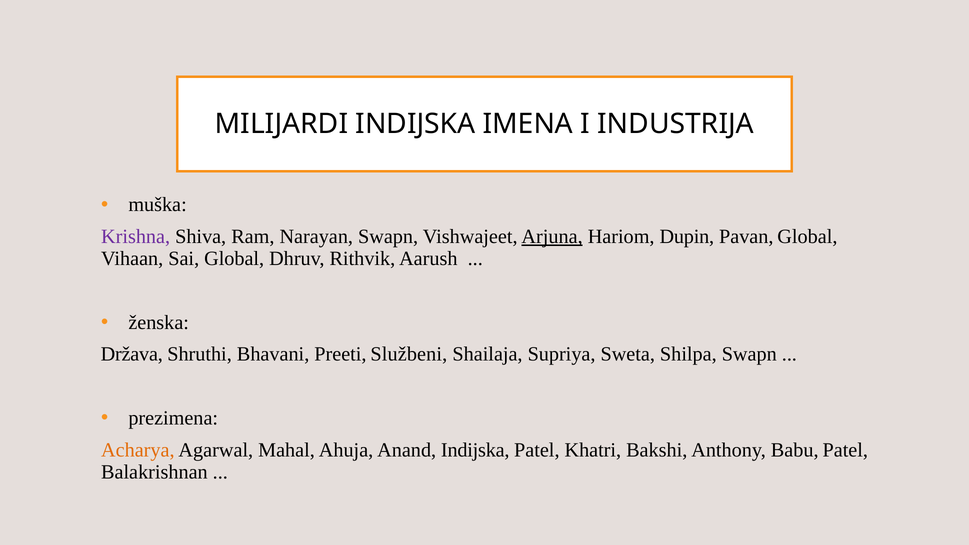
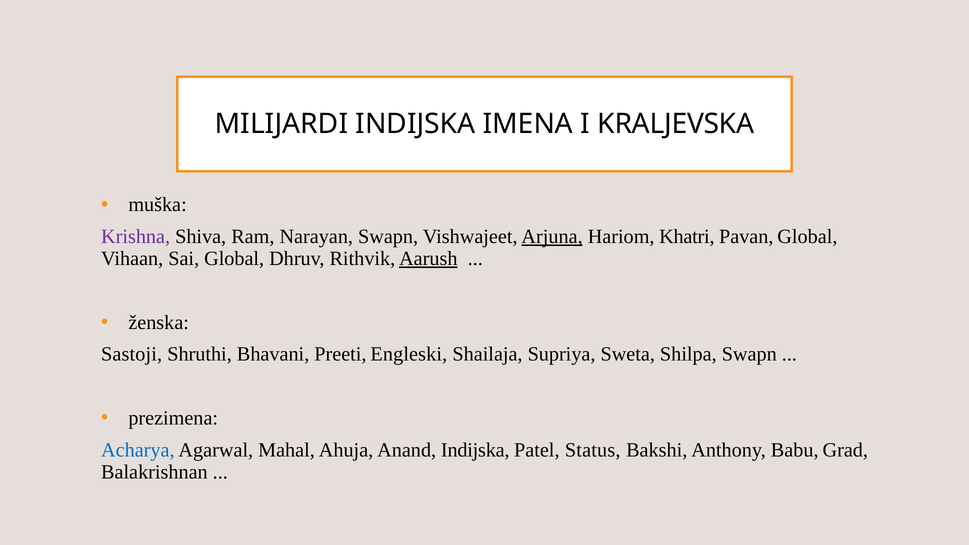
INDUSTRIJA: INDUSTRIJA -> KRALJEVSKA (676, 124)
Dupin: Dupin -> Khatri (687, 237)
Aarush underline: none -> present (428, 259)
Država: Država -> Sastoji (132, 354)
Službeni: Službeni -> Engleski (409, 354)
Acharya colour: orange -> blue (138, 450)
Khatri: Khatri -> Status (593, 450)
Babu Patel: Patel -> Grad (845, 450)
